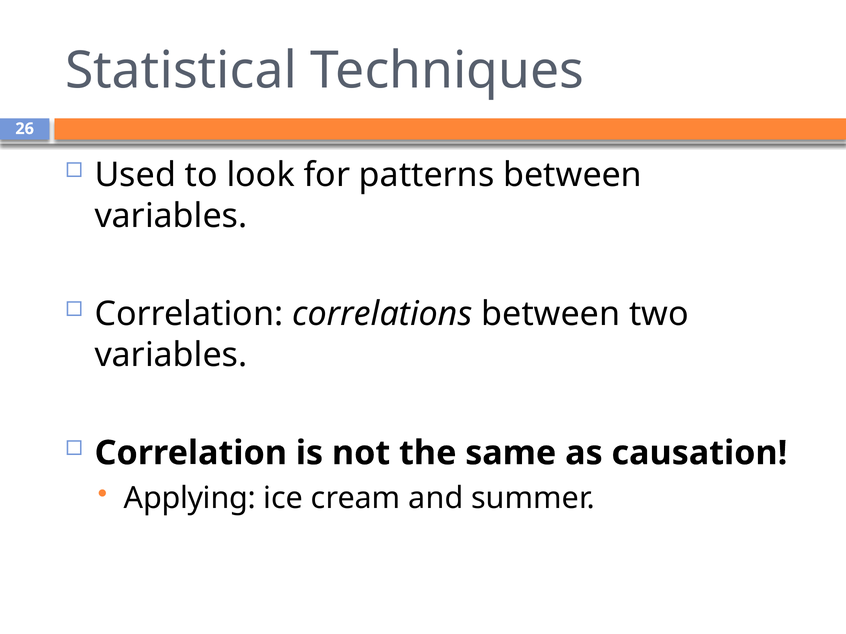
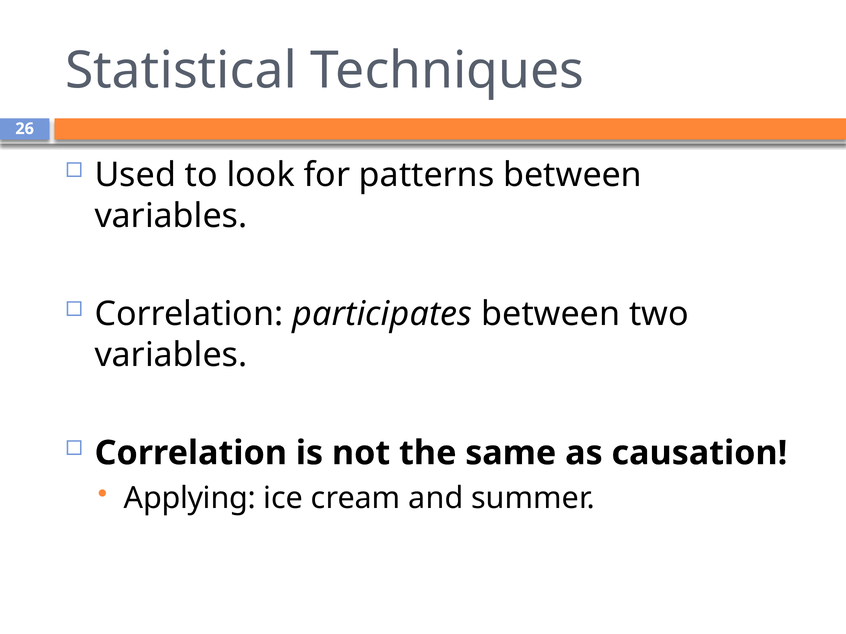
correlations: correlations -> participates (382, 314)
